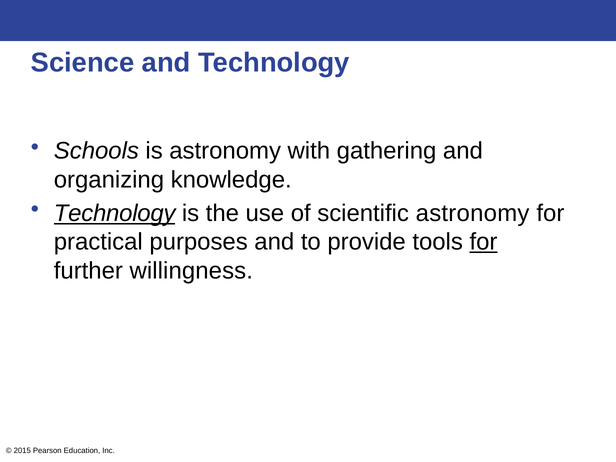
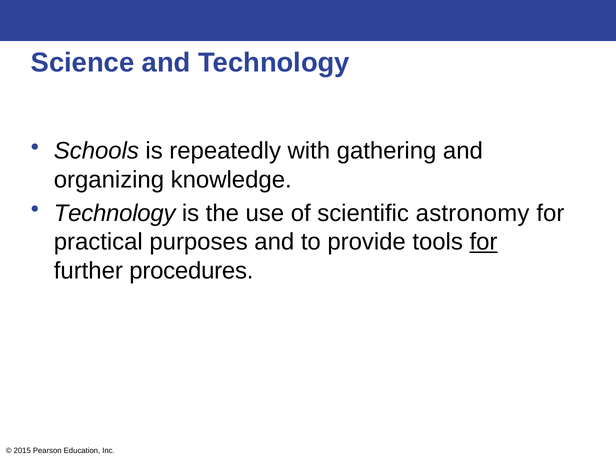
is astronomy: astronomy -> repeatedly (225, 151)
Technology underline: present -> none (115, 213)
willingness: willingness -> procedures (191, 271)
